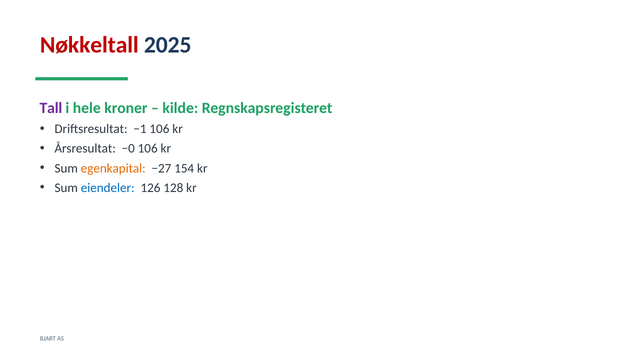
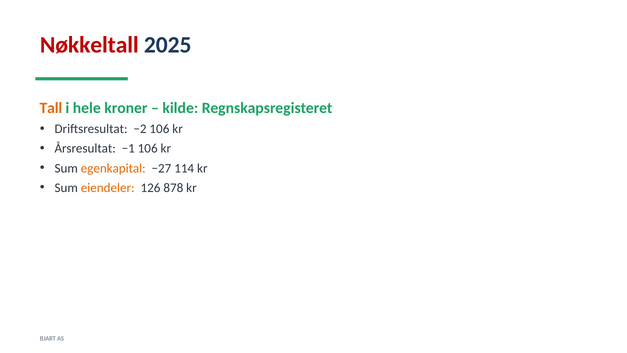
Tall colour: purple -> orange (51, 108)
−1: −1 -> −2 (140, 129)
−0: −0 -> −1 (128, 149)
154: 154 -> 114 (184, 168)
eiendeler colour: blue -> orange (108, 188)
128: 128 -> 878 (173, 188)
